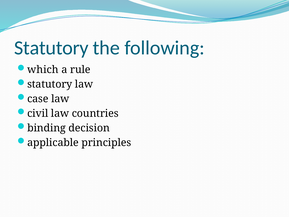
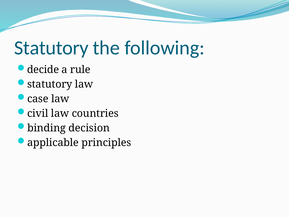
which: which -> decide (43, 70)
